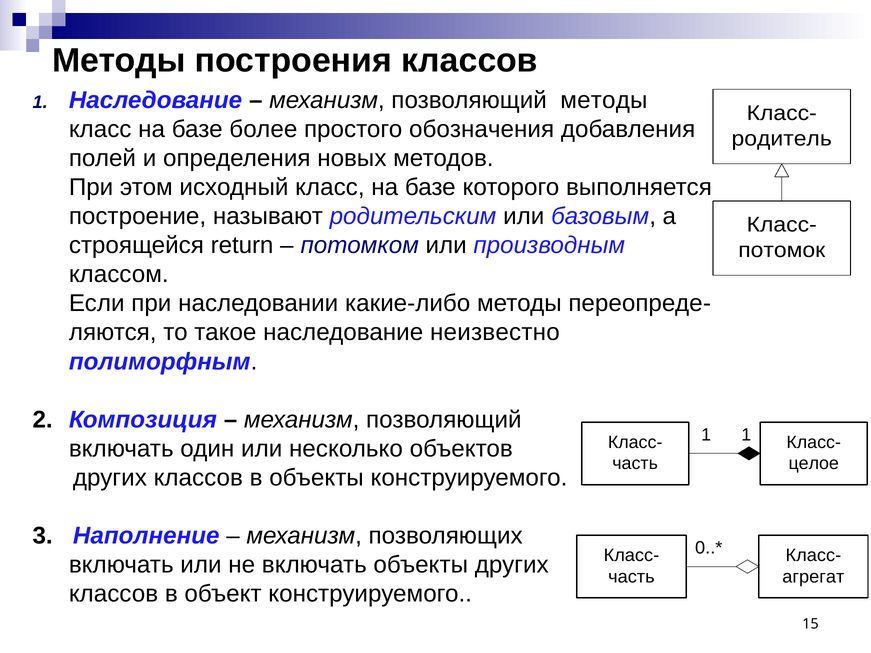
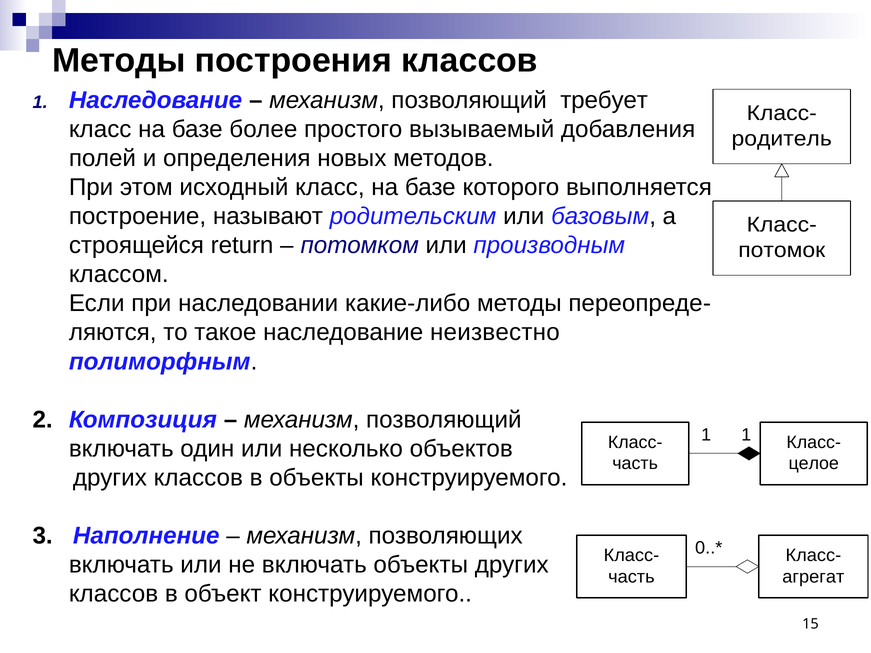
позволяющий методы: методы -> требует (604, 100)
обозначения: обозначения -> вызываемый (482, 129)
